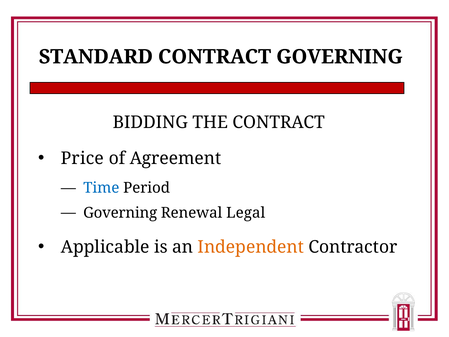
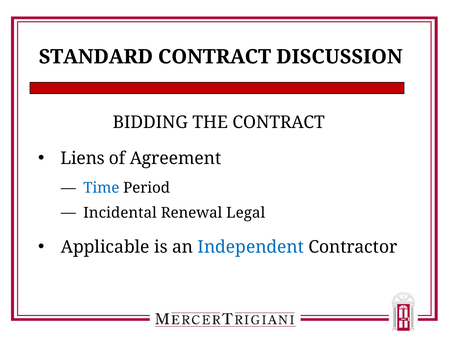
CONTRACT GOVERNING: GOVERNING -> DISCUSSION (339, 57)
Price: Price -> Liens (83, 158)
Governing: Governing -> Incidental (120, 213)
Independent colour: orange -> blue (251, 247)
